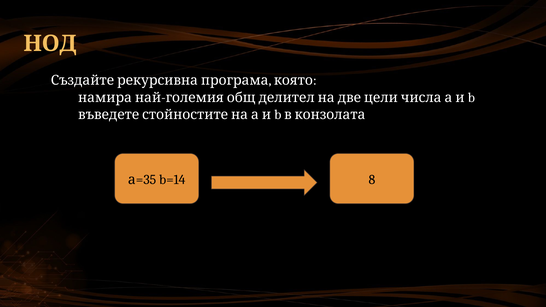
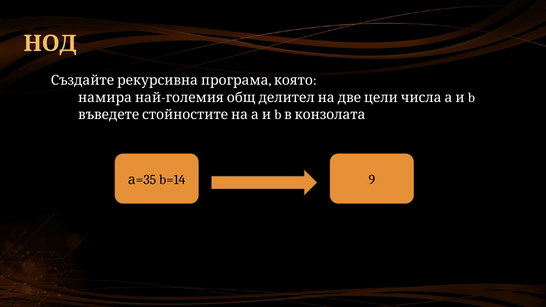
8: 8 -> 9 (372, 180)
